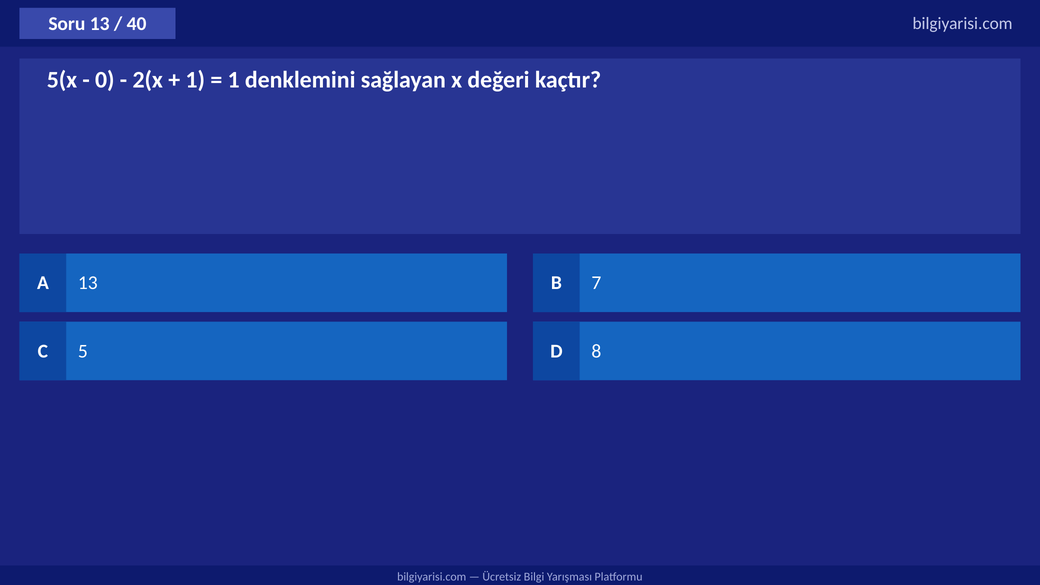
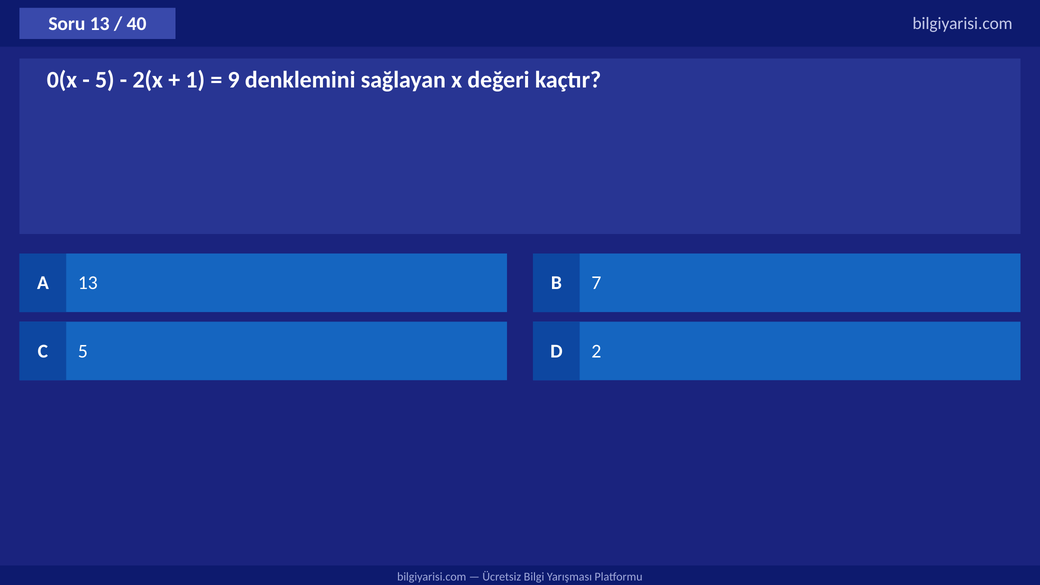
5(x: 5(x -> 0(x (62, 80)
0: 0 -> 5 (105, 80)
1: 1 -> 9 (234, 80)
8: 8 -> 2 (596, 351)
